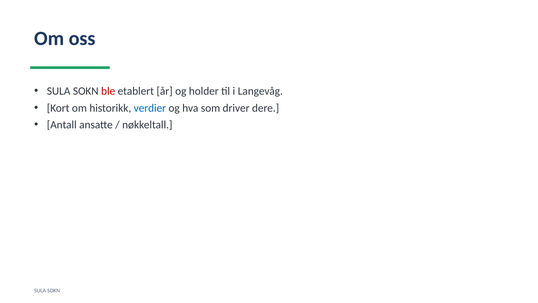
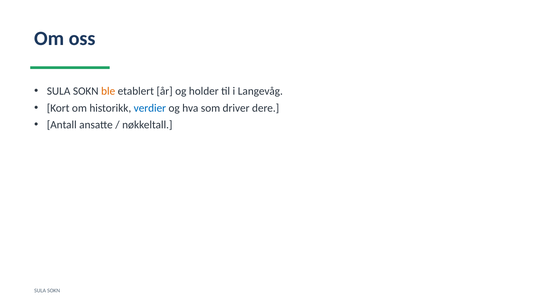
ble colour: red -> orange (108, 91)
